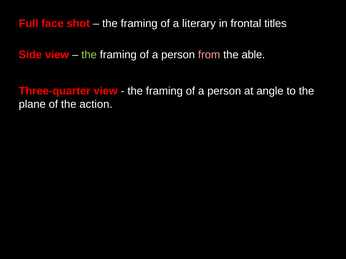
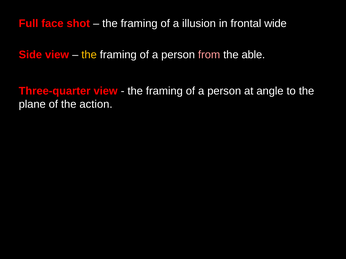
literary: literary -> illusion (199, 24)
titles: titles -> wide (275, 24)
the colour: light green -> yellow (89, 55)
